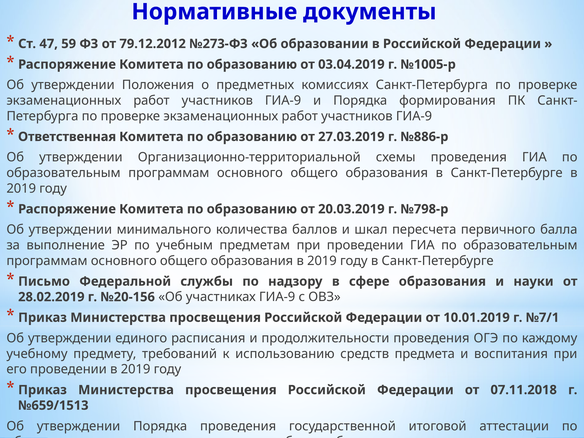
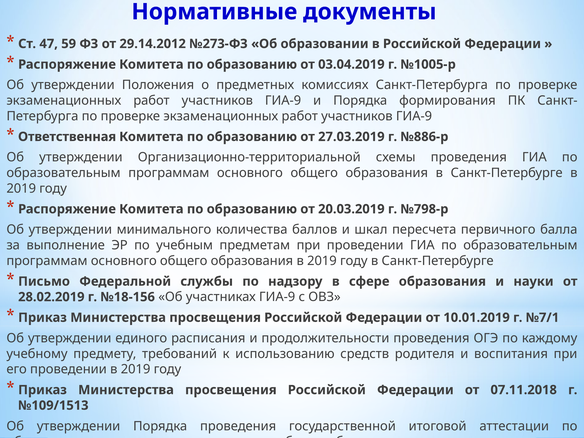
79.12.2012: 79.12.2012 -> 29.14.2012 (153, 44)
№20-156: №20-156 -> №18-156 (128, 297)
предмета: предмета -> родителя (425, 354)
№659/1513: №659/1513 -> №109/1513 (53, 405)
